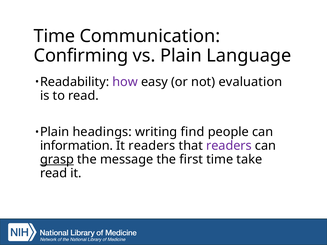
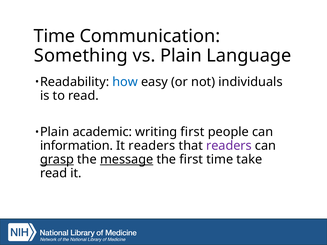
Confirming: Confirming -> Something (81, 56)
how colour: purple -> blue (125, 82)
evaluation: evaluation -> individuals (251, 82)
headings: headings -> academic (102, 132)
writing find: find -> first (193, 132)
message underline: none -> present (127, 160)
